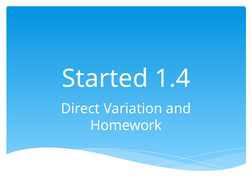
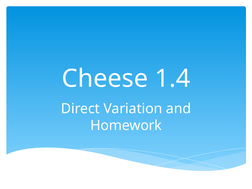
Started: Started -> Cheese (105, 79)
